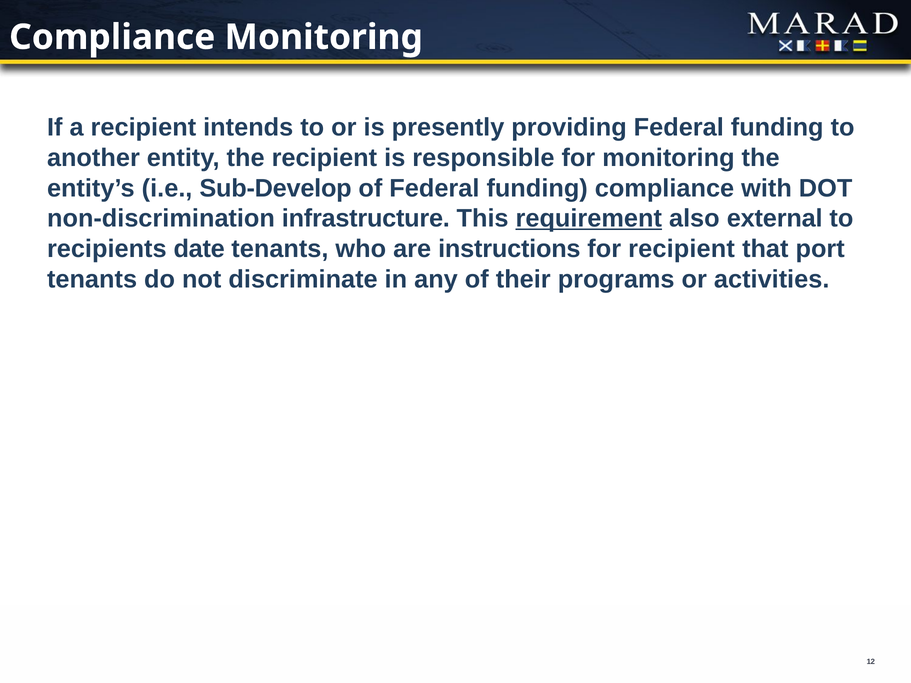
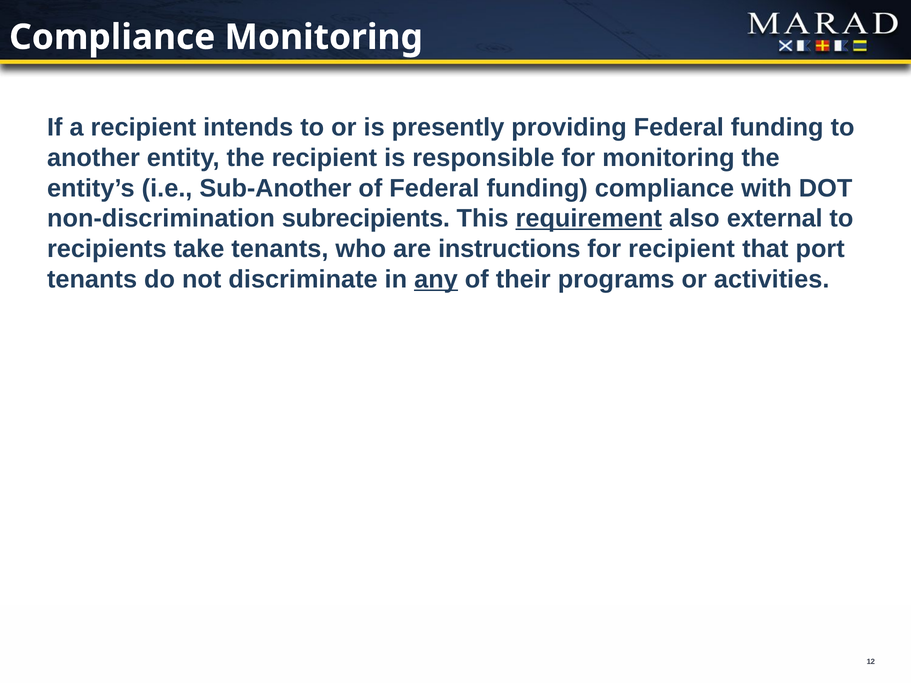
Sub-Develop: Sub-Develop -> Sub-Another (276, 188)
infrastructure: infrastructure -> subrecipients (366, 219)
date: date -> take (199, 249)
any underline: none -> present (436, 279)
